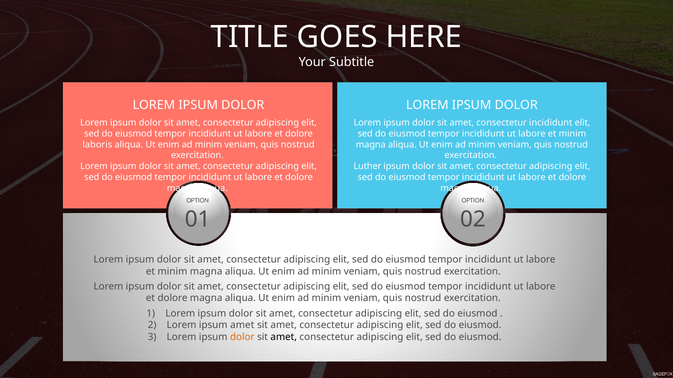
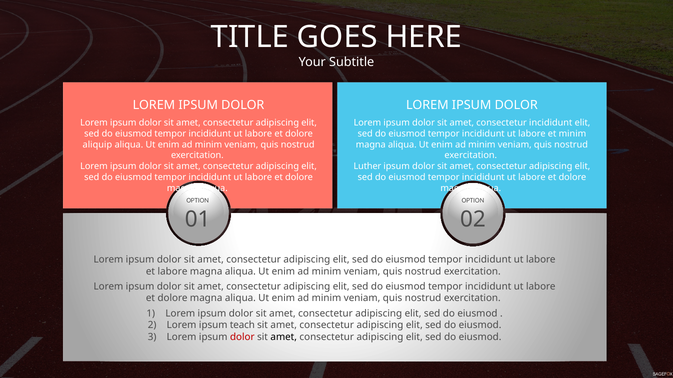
laboris: laboris -> aliquip (97, 145)
minim: minim -> labore (172, 272)
ipsum amet: amet -> teach (242, 326)
dolor colour: orange -> red (242, 337)
